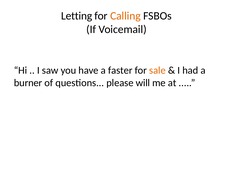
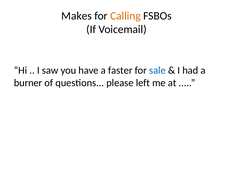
Letting: Letting -> Makes (77, 16)
sale colour: orange -> blue (157, 70)
will: will -> left (143, 83)
